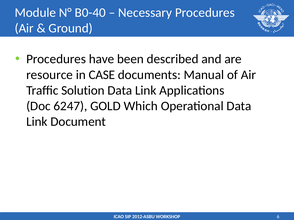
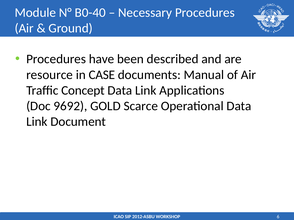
Solution: Solution -> Concept (83, 91)
6247: 6247 -> 9692 (70, 106)
Which: Which -> Scarce (141, 106)
